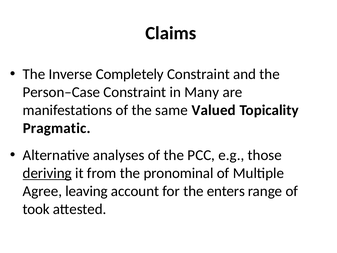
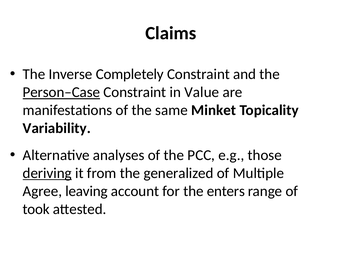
Person–Case underline: none -> present (61, 92)
Many: Many -> Value (202, 92)
Valued: Valued -> Minket (214, 110)
Pragmatic: Pragmatic -> Variability (57, 128)
pronominal: pronominal -> generalized (179, 173)
